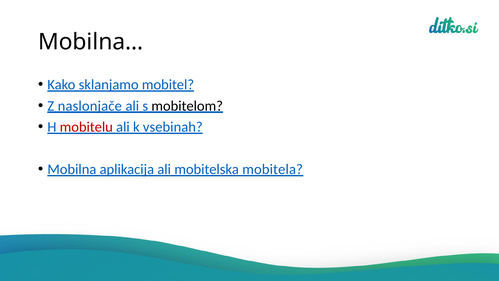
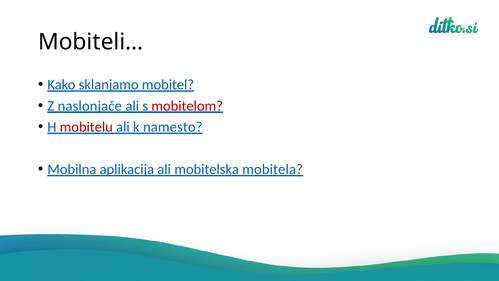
Mobilna…: Mobilna… -> Mobiteli… (91, 42)
mobitelom colour: black -> red (187, 106)
vsebinah: vsebinah -> namesto (173, 127)
